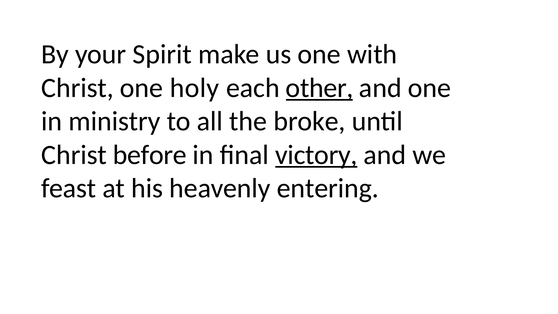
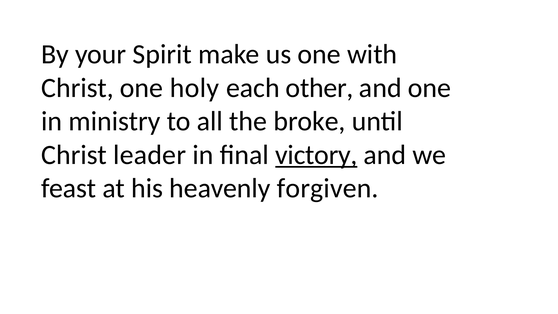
other underline: present -> none (319, 88)
before: before -> leader (150, 155)
entering: entering -> forgiven (328, 188)
